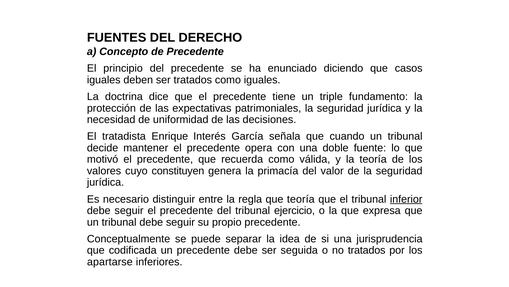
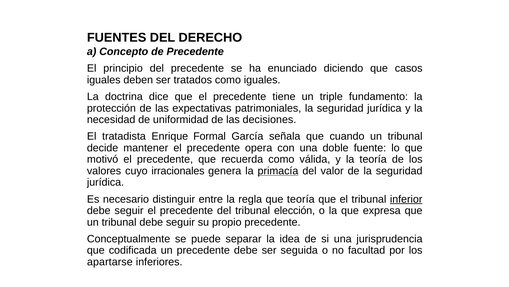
Interés: Interés -> Formal (210, 136)
constituyen: constituyen -> irracionales (178, 171)
primacía underline: none -> present (278, 171)
ejercicio: ejercicio -> elección (295, 210)
no tratados: tratados -> facultad (367, 250)
